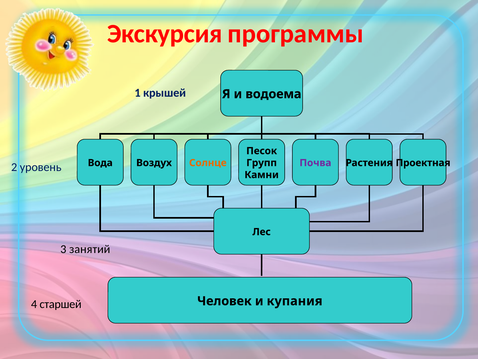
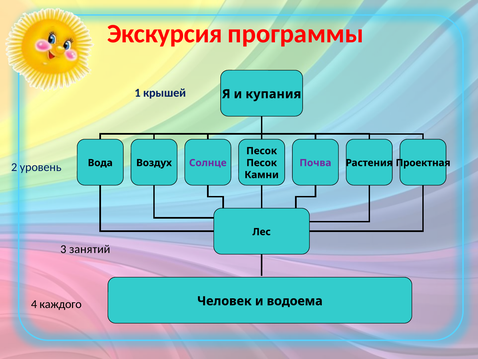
водоема: водоема -> купания (273, 94)
Солнце colour: orange -> purple (208, 163)
Групп: Групп -> Песок (262, 163)
купания: купания -> водоема (295, 301)
старшей: старшей -> каждого (61, 304)
